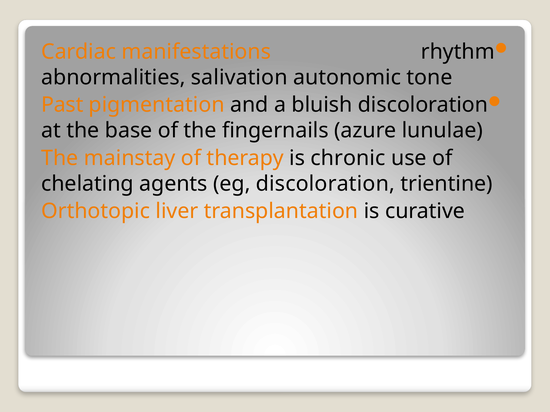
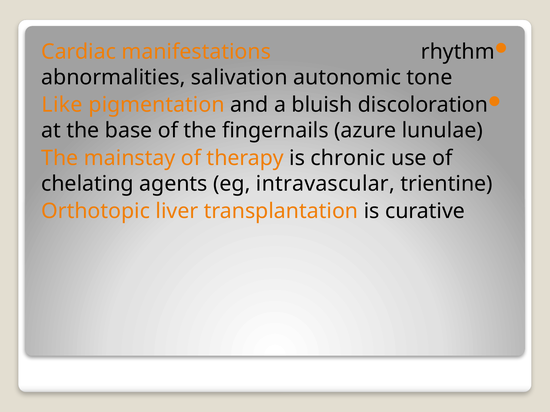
Past: Past -> Like (62, 105)
eg discoloration: discoloration -> intravascular (325, 184)
